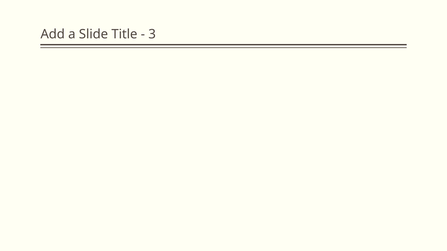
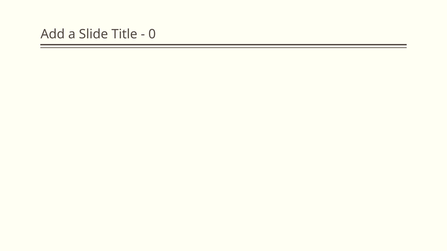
3: 3 -> 0 (152, 34)
